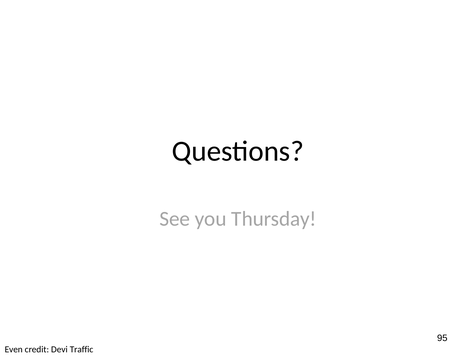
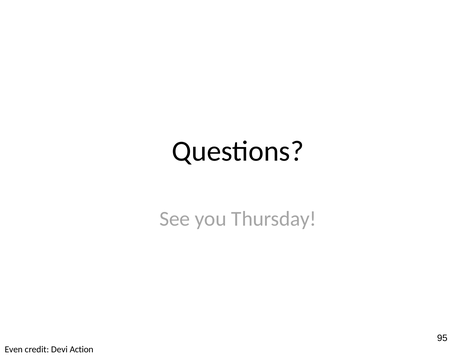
Traffic: Traffic -> Action (82, 350)
